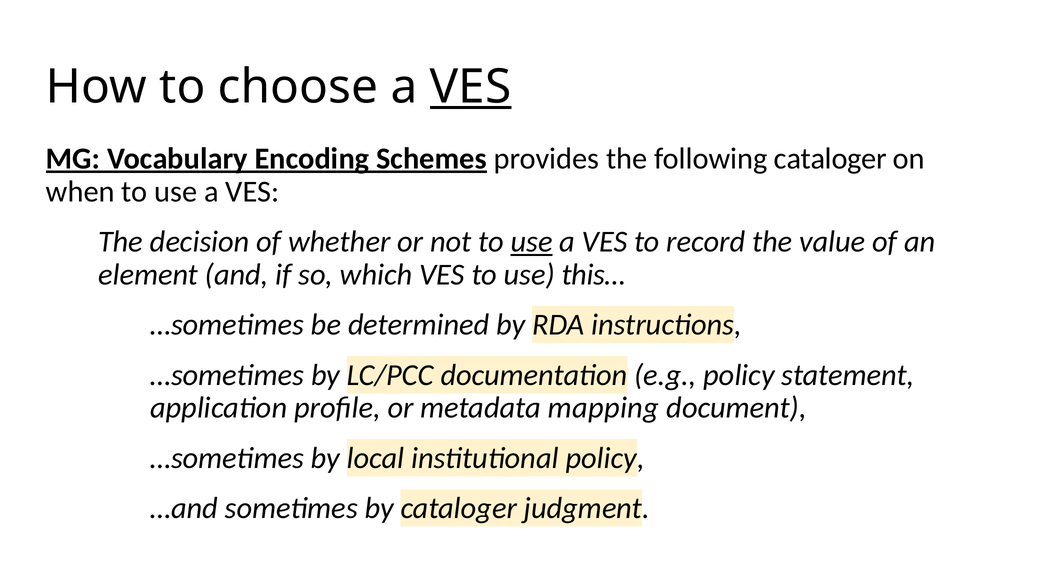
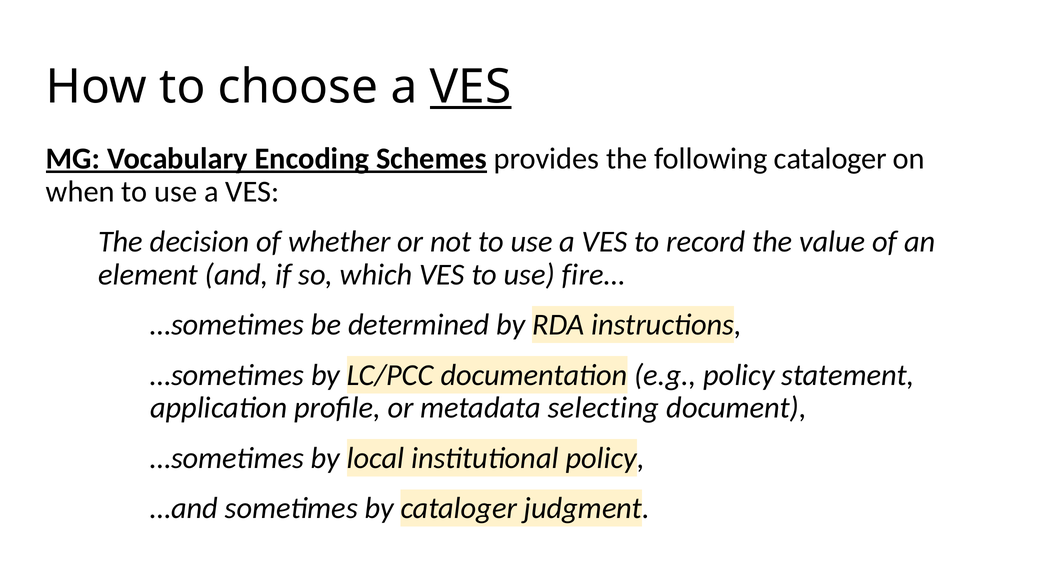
use underline: present -> none (532, 242)
this…: this… -> fire… (593, 274)
mapping: mapping -> selecting (603, 408)
